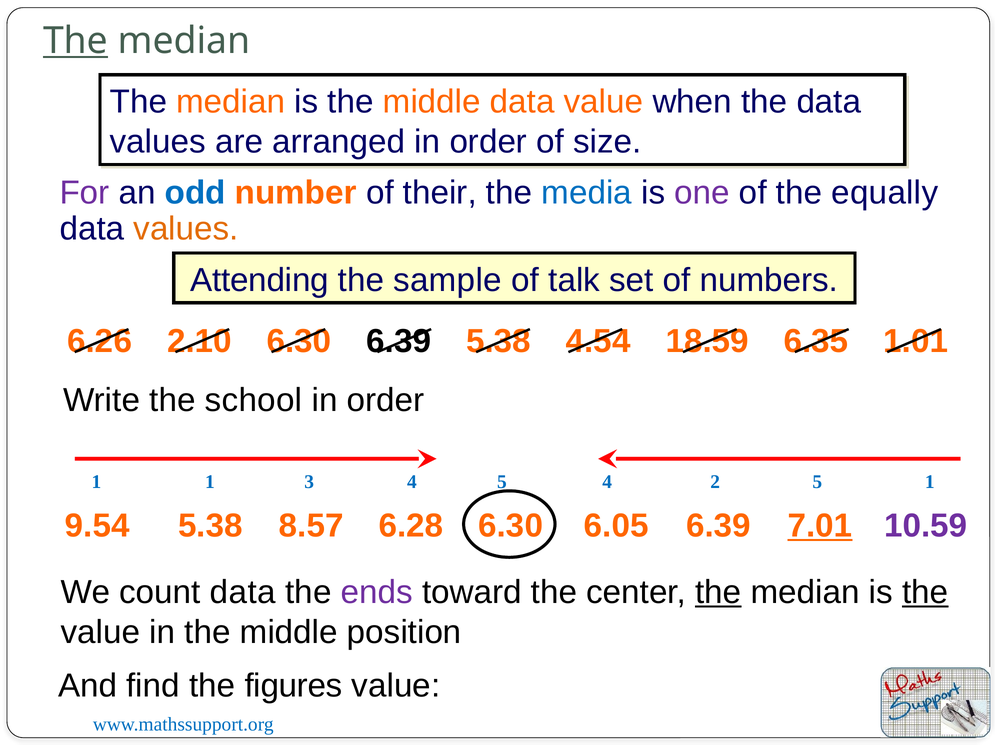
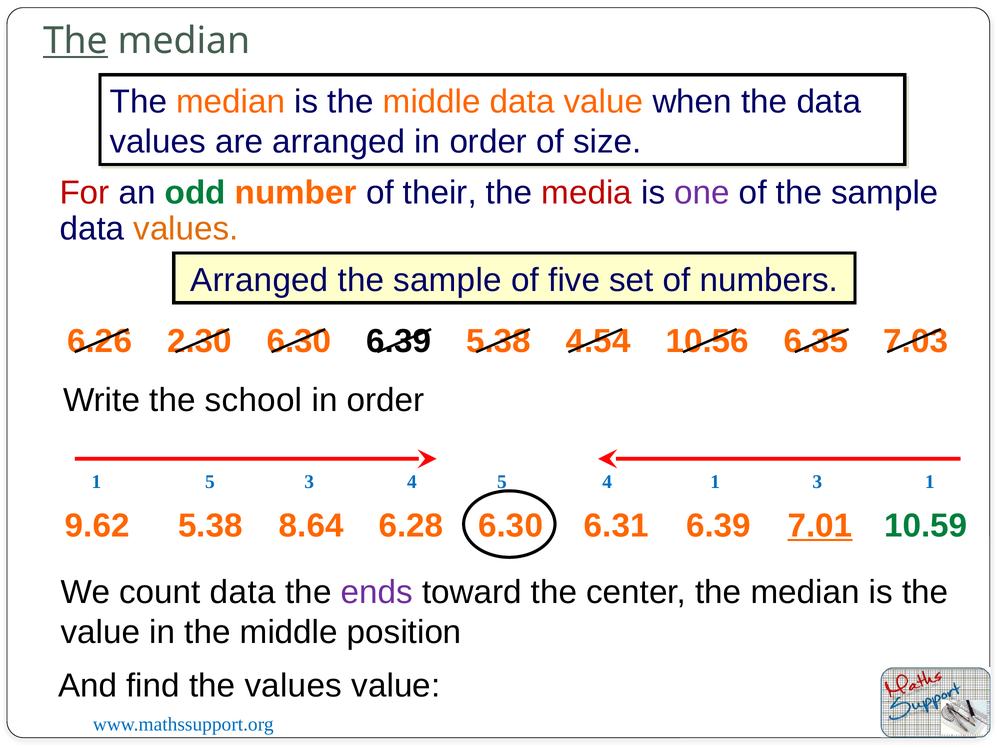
For colour: purple -> red (85, 193)
odd colour: blue -> green (195, 193)
media colour: blue -> red (587, 193)
of the equally: equally -> sample (885, 193)
Attending: Attending -> Arranged (259, 280)
talk: talk -> five (574, 280)
2.10: 2.10 -> 2.30 (199, 341)
18.59: 18.59 -> 10.56 (707, 341)
1.01: 1.01 -> 7.03 (916, 341)
1: 1 -> 5 (210, 482)
2: 2 -> 1 (715, 482)
5: 5 -> 3 (817, 482)
9.54: 9.54 -> 9.62 (97, 526)
8.57: 8.57 -> 8.64 (311, 526)
6.05: 6.05 -> 6.31 (616, 526)
10.59 colour: purple -> green (926, 526)
the underline: present -> none (718, 592)
the underline: present -> none (925, 592)
the figures: figures -> values (293, 685)
